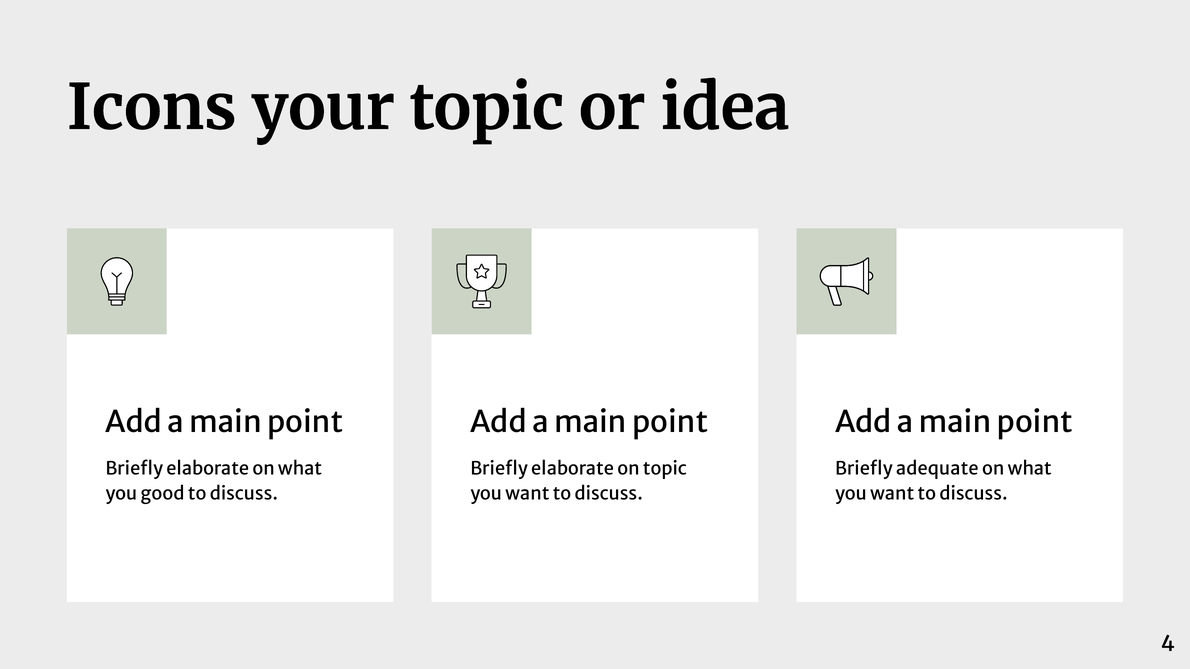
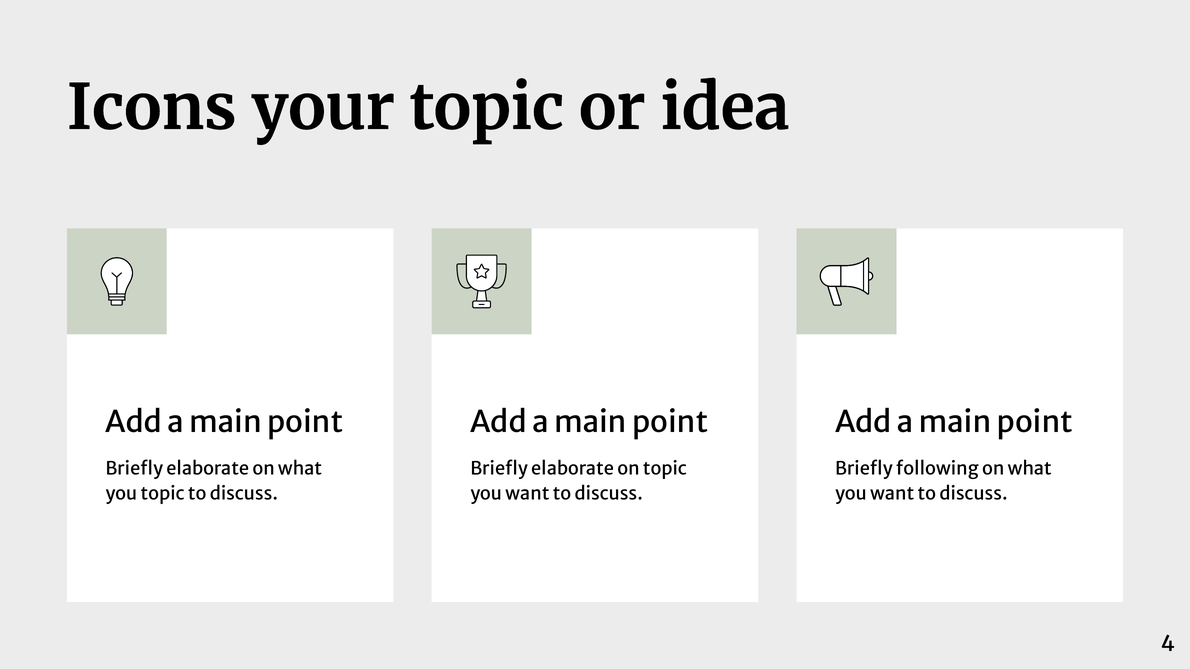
adequate: adequate -> following (937, 469)
you good: good -> topic (163, 494)
